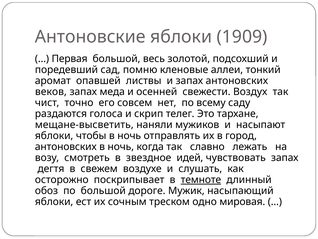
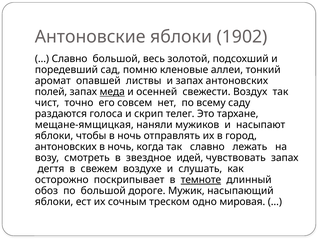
1909: 1909 -> 1902 (242, 37)
Первая: Первая -> Славно (70, 59)
веков: веков -> полей (51, 92)
меда underline: none -> present (112, 92)
мещане-высветить: мещане-высветить -> мещане-ямщицкая (84, 125)
